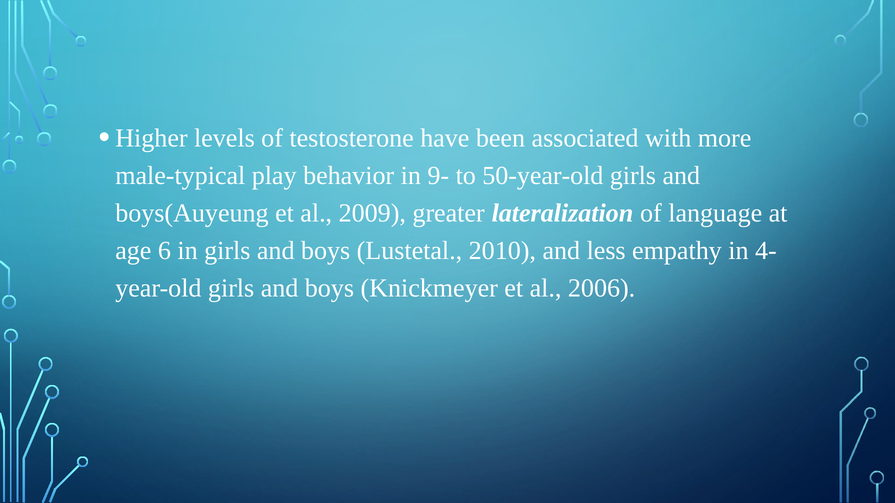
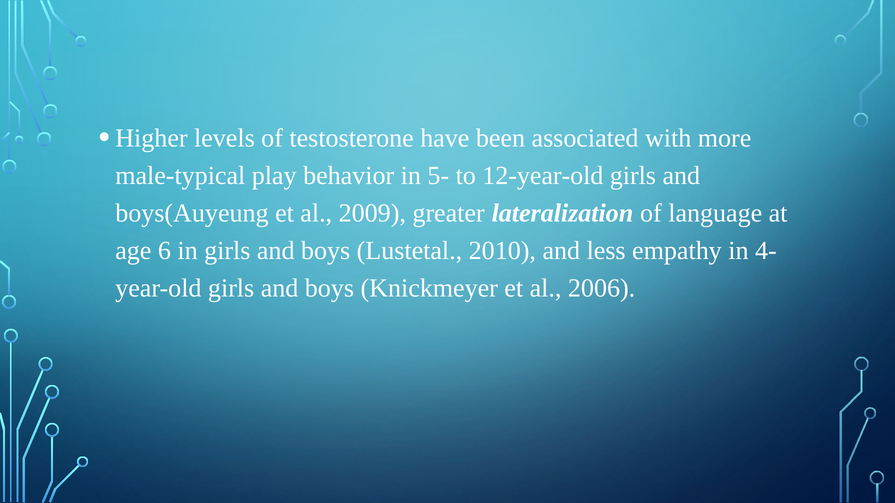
9-: 9- -> 5- (438, 176)
50-year-old: 50-year-old -> 12-year-old (543, 176)
